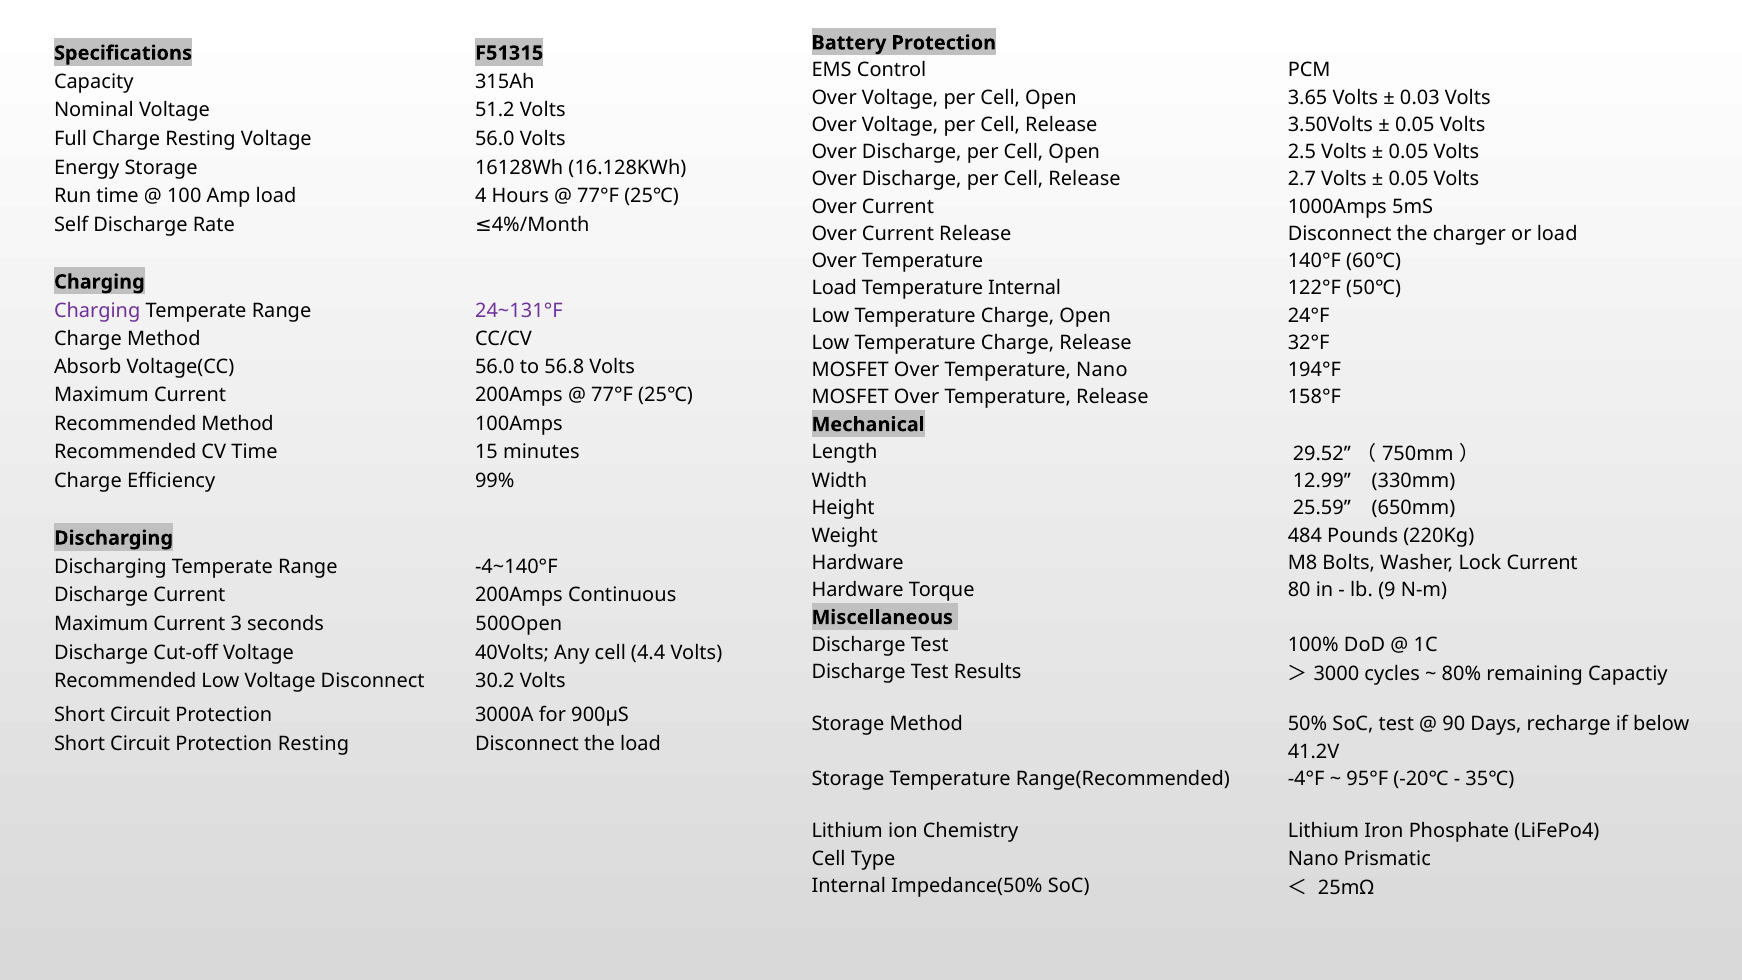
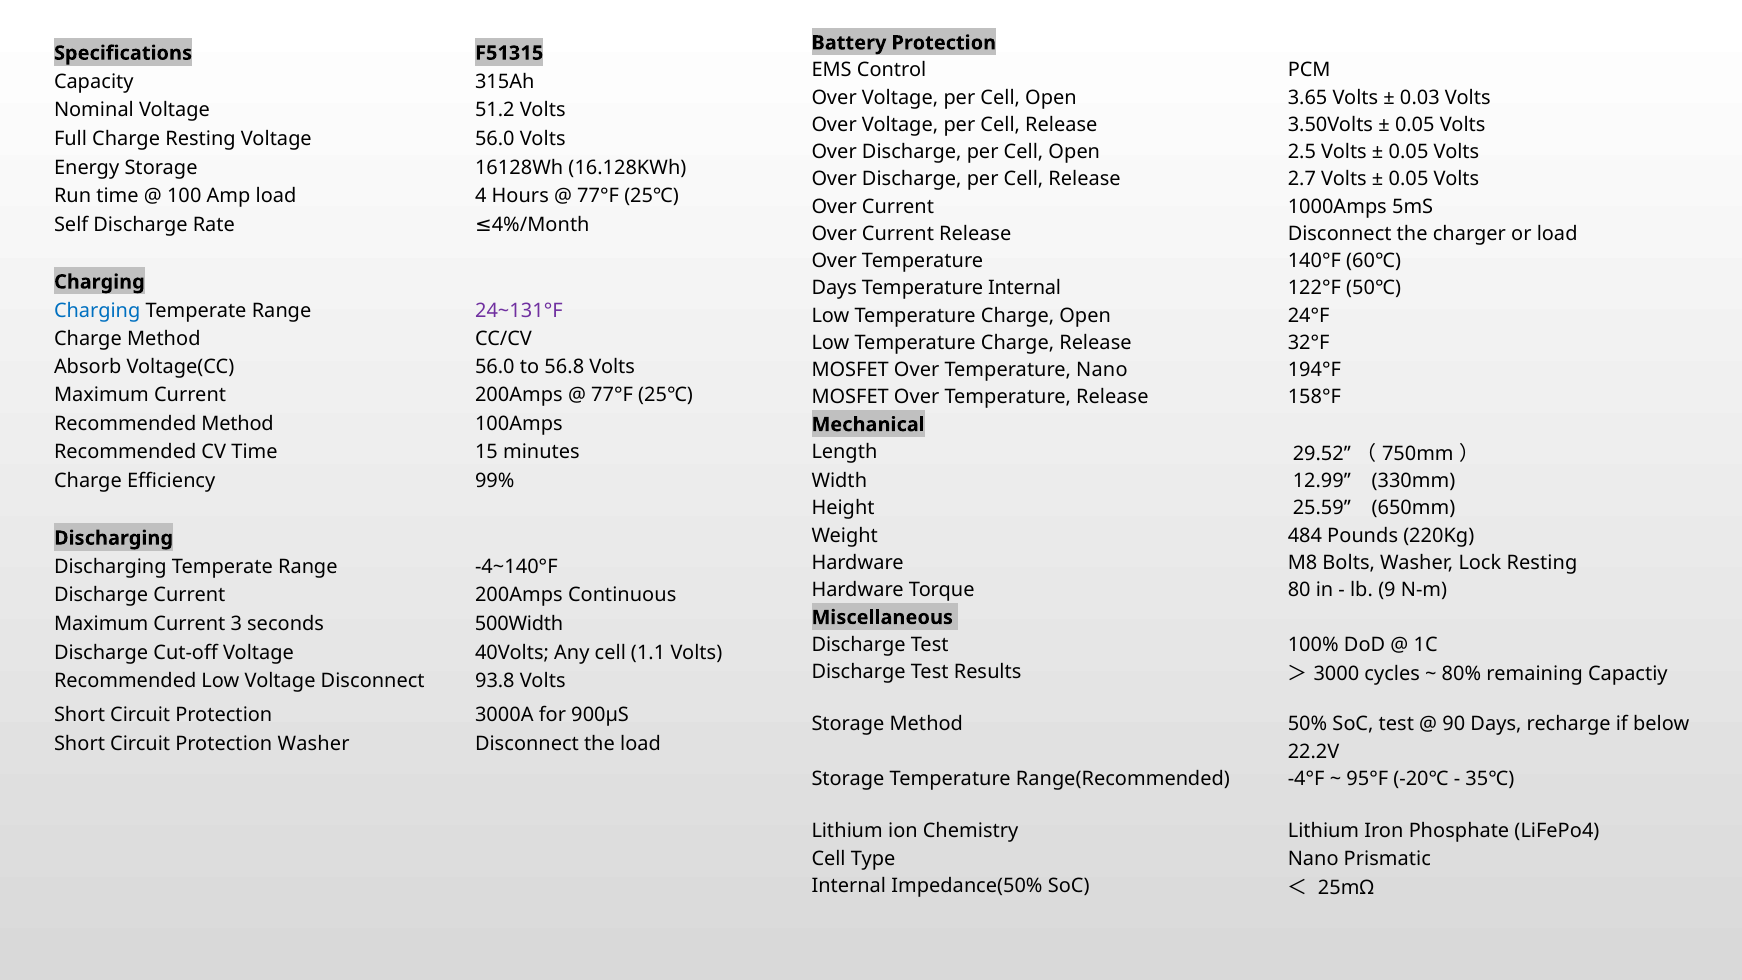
Load: Load -> Days (834, 288)
Charging colour: purple -> blue (97, 310)
Lock Current: Current -> Resting (1542, 563)
500Open: 500Open -> 500Width (519, 624)
4.4: 4.4 -> 1.1 (648, 652)
30.2: 30.2 -> 93.8 (495, 681)
Protection Resting: Resting -> Washer (314, 744)
41.2V: 41.2V -> 22.2V (1314, 751)
